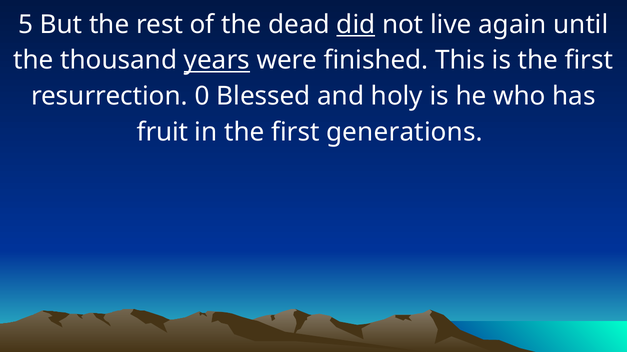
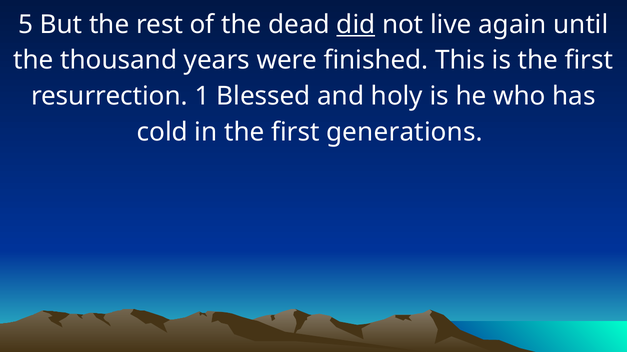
years underline: present -> none (217, 61)
0: 0 -> 1 (202, 97)
fruit: fruit -> cold (162, 133)
